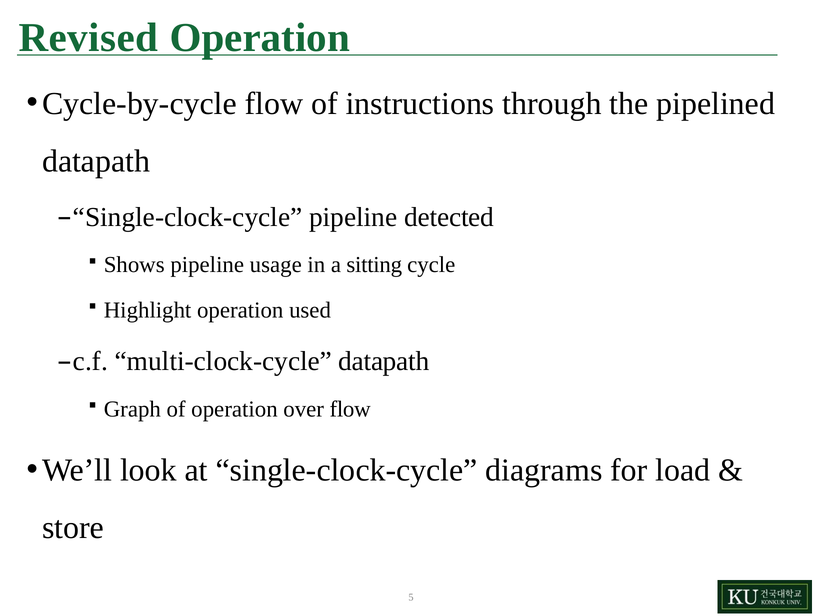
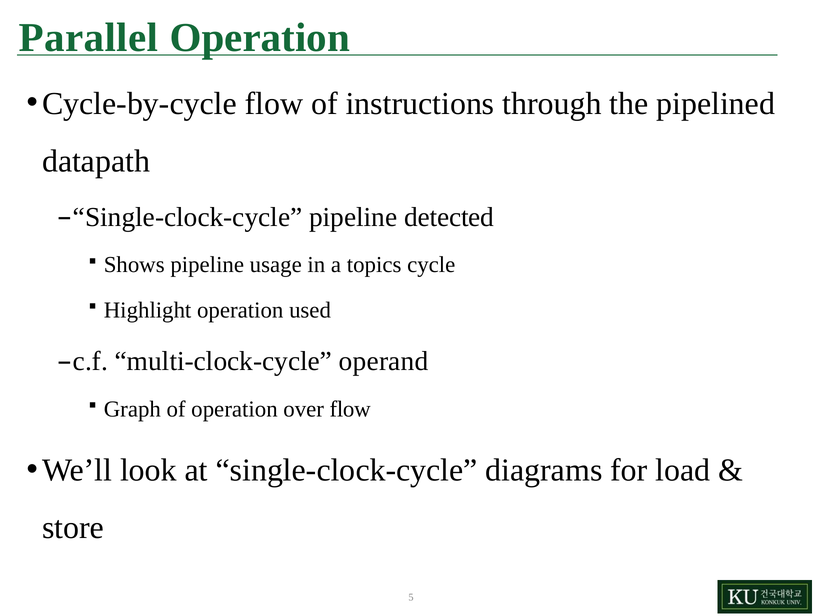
Revised: Revised -> Parallel (88, 38)
sitting: sitting -> topics (374, 265)
multi-clock-cycle datapath: datapath -> operand (384, 362)
